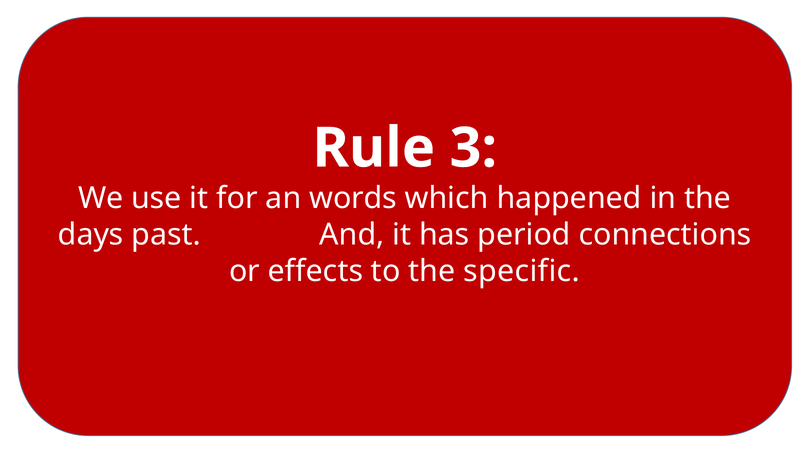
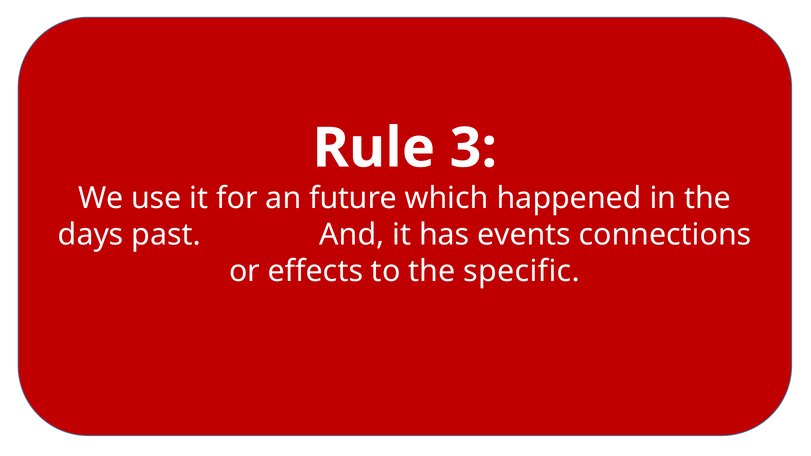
words: words -> future (353, 198)
period: period -> events (524, 235)
